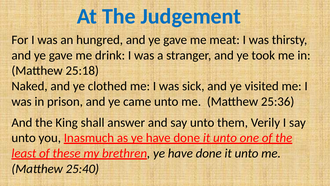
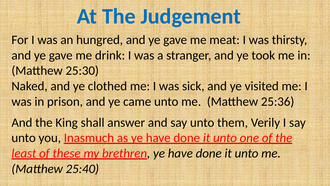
25:18: 25:18 -> 25:30 (82, 71)
